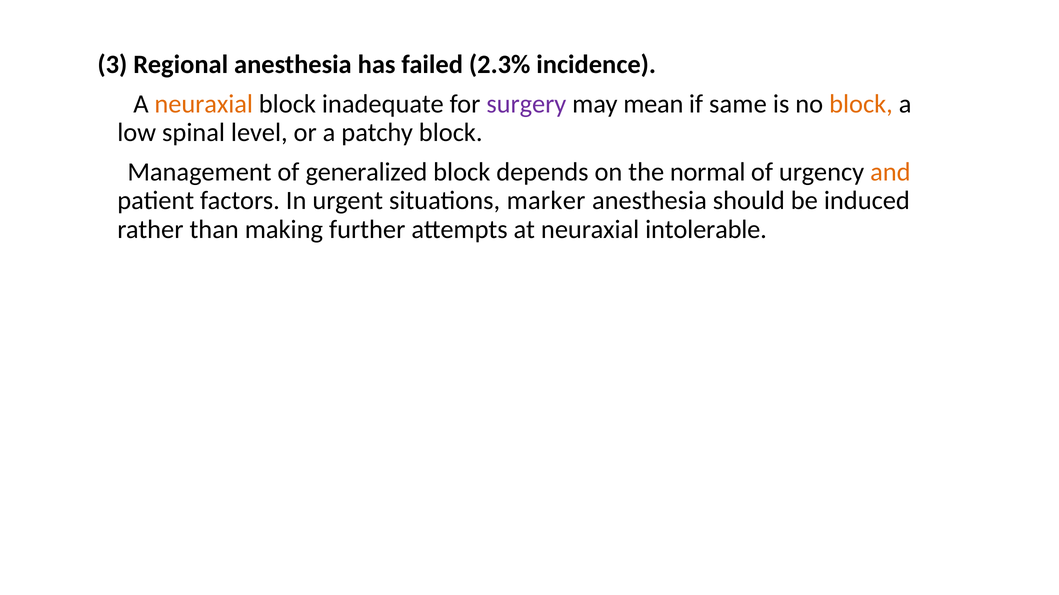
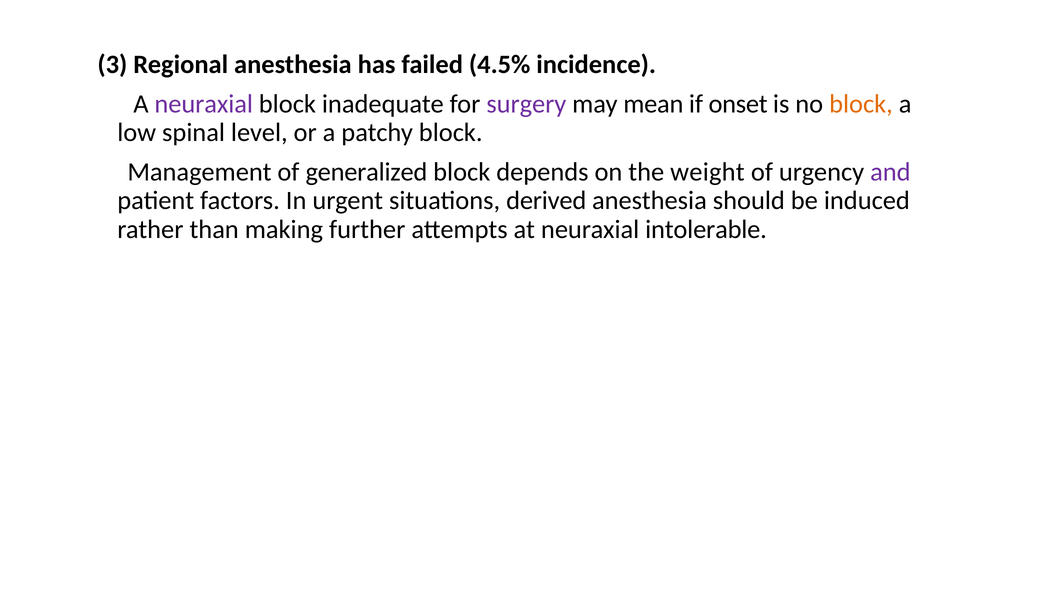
2.3%: 2.3% -> 4.5% (500, 65)
neuraxial colour: orange -> purple (204, 104)
same: same -> onset (738, 104)
normal: normal -> weight (707, 172)
and colour: orange -> purple (890, 172)
marker: marker -> derived (546, 201)
